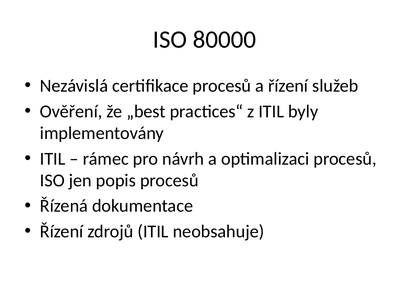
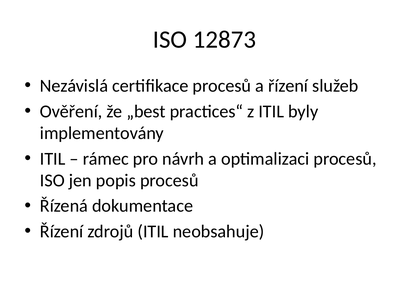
80000: 80000 -> 12873 (224, 40)
